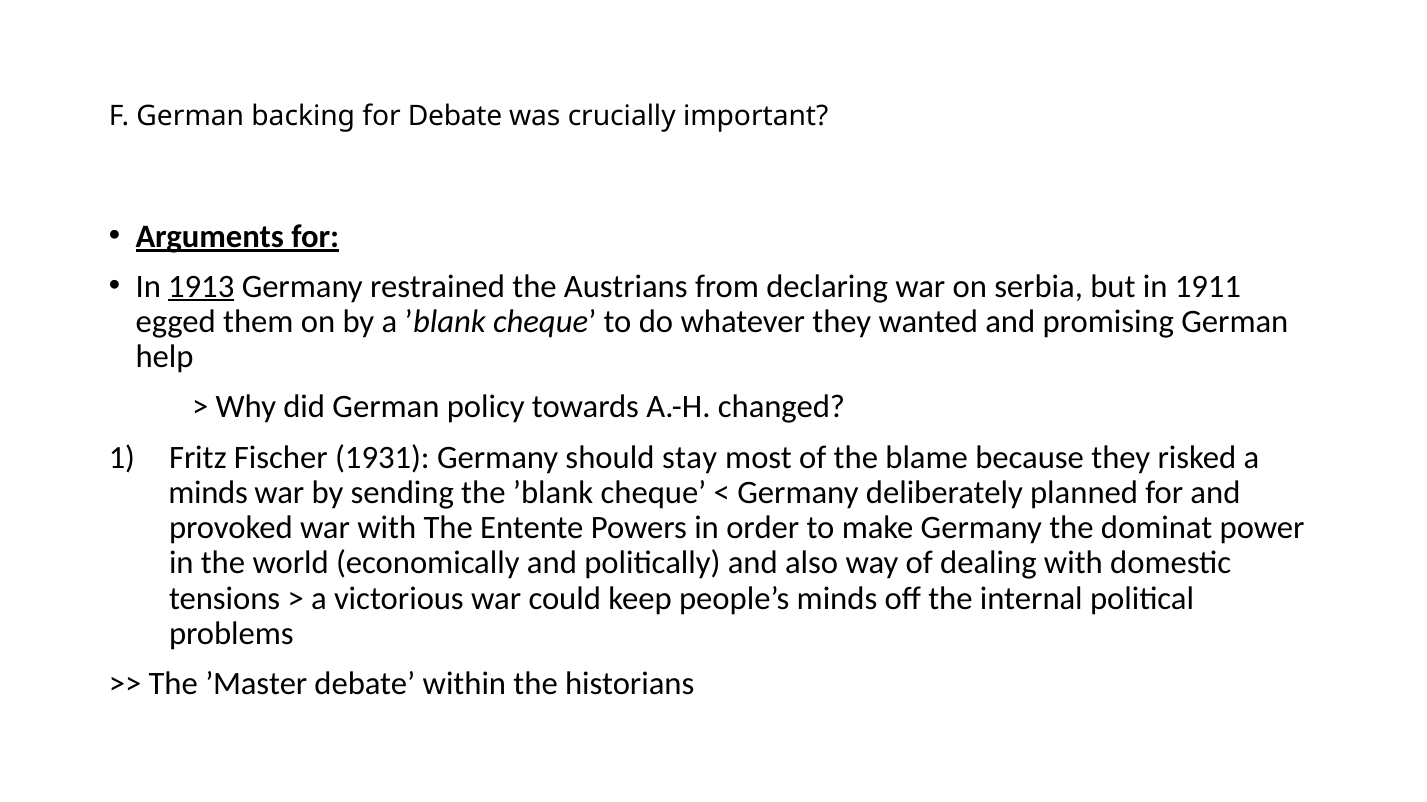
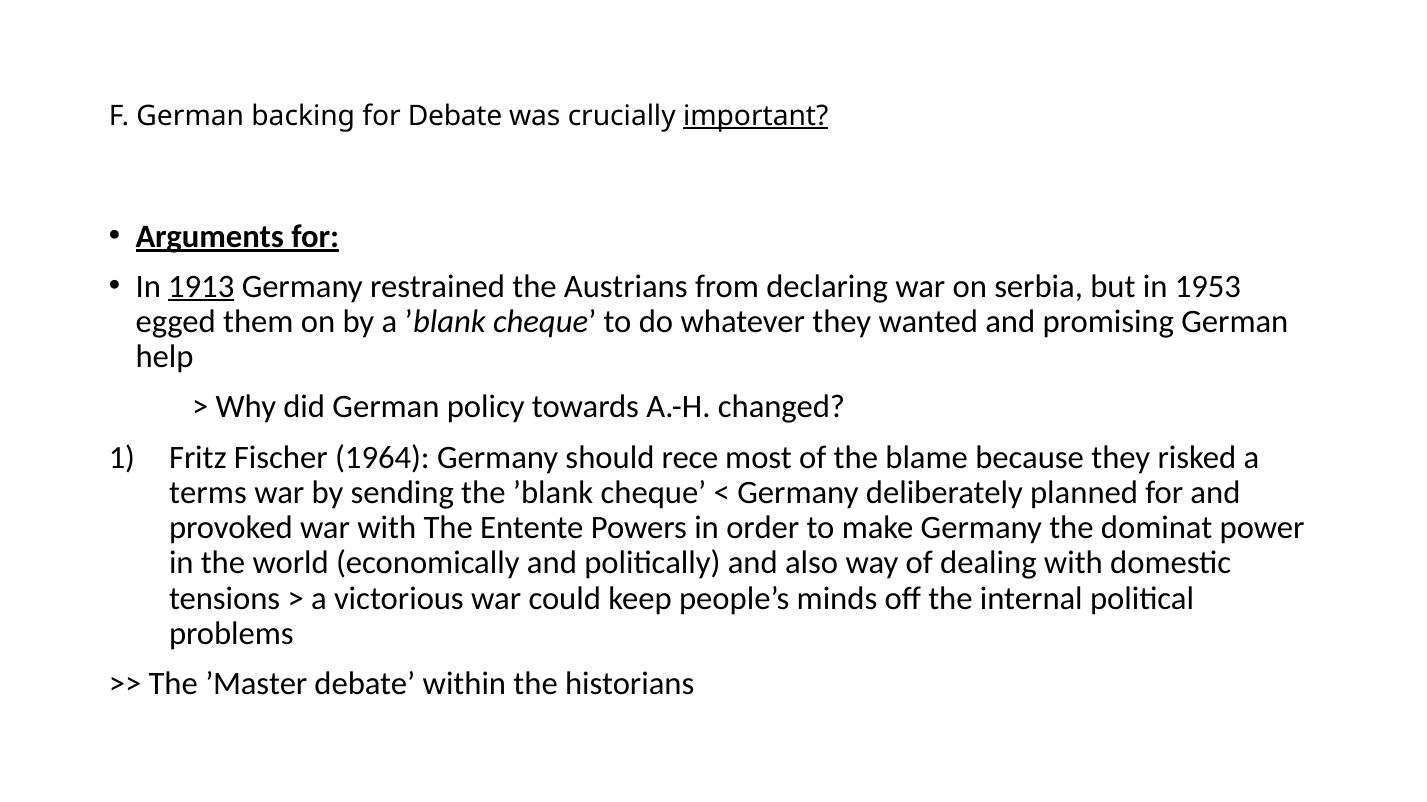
important underline: none -> present (756, 116)
1911: 1911 -> 1953 (1208, 287)
1931: 1931 -> 1964 (382, 458)
stay: stay -> rece (690, 458)
minds: minds -> terms (208, 493)
